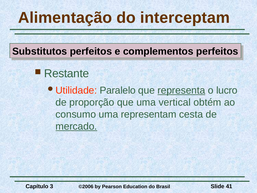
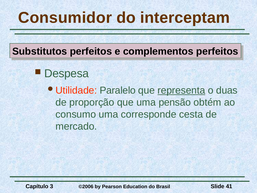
Alimentação: Alimentação -> Consumidor (65, 18)
Restante: Restante -> Despesa (67, 74)
lucro: lucro -> duas (227, 90)
vertical: vertical -> pensão (175, 102)
representam: representam -> corresponde (149, 114)
mercado underline: present -> none (76, 126)
